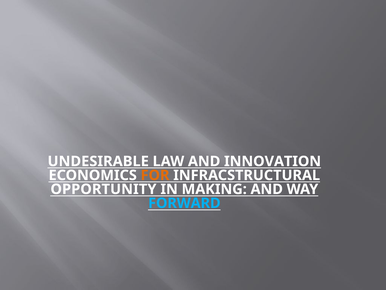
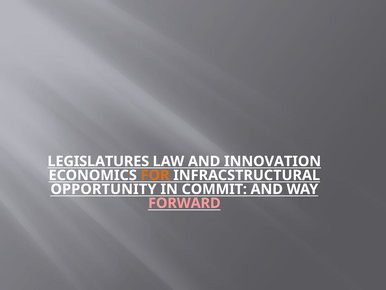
UNDESIRABLE: UNDESIRABLE -> LEGISLATURES (98, 161)
MAKING: MAKING -> COMMIT (214, 189)
FORWARD colour: light blue -> pink (184, 203)
